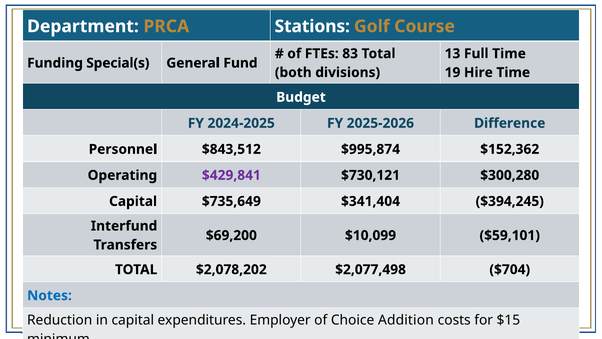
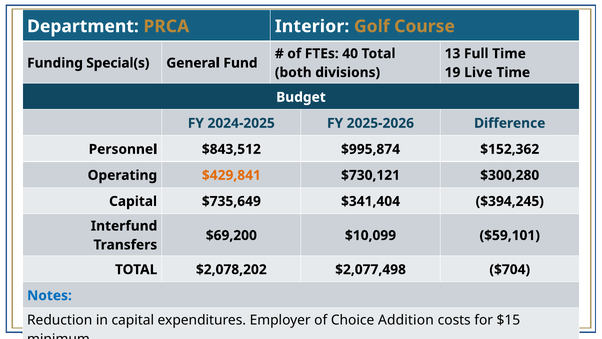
Stations: Stations -> Interior (312, 26)
83: 83 -> 40 (350, 54)
Hire: Hire -> Live (478, 72)
$429,841 colour: purple -> orange (231, 175)
